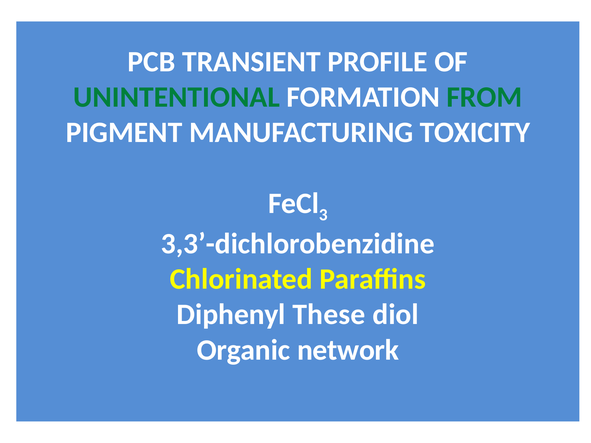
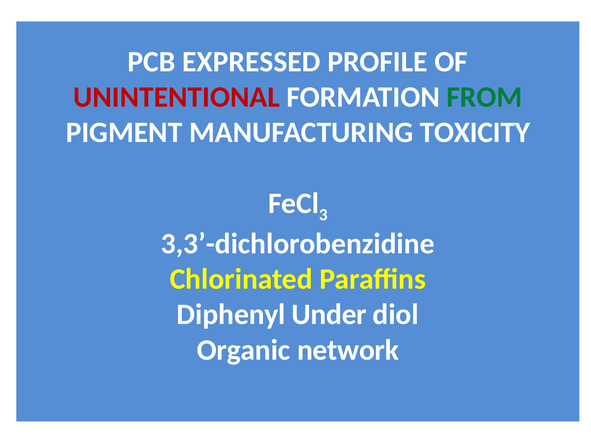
TRANSIENT: TRANSIENT -> EXPRESSED (251, 62)
UNINTENTIONAL colour: green -> red (177, 97)
These: These -> Under (329, 315)
